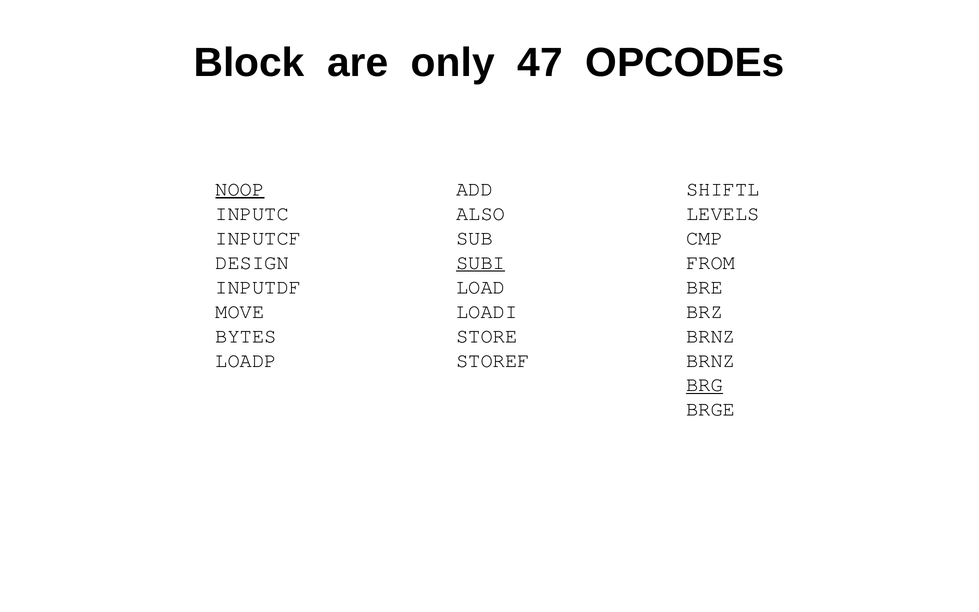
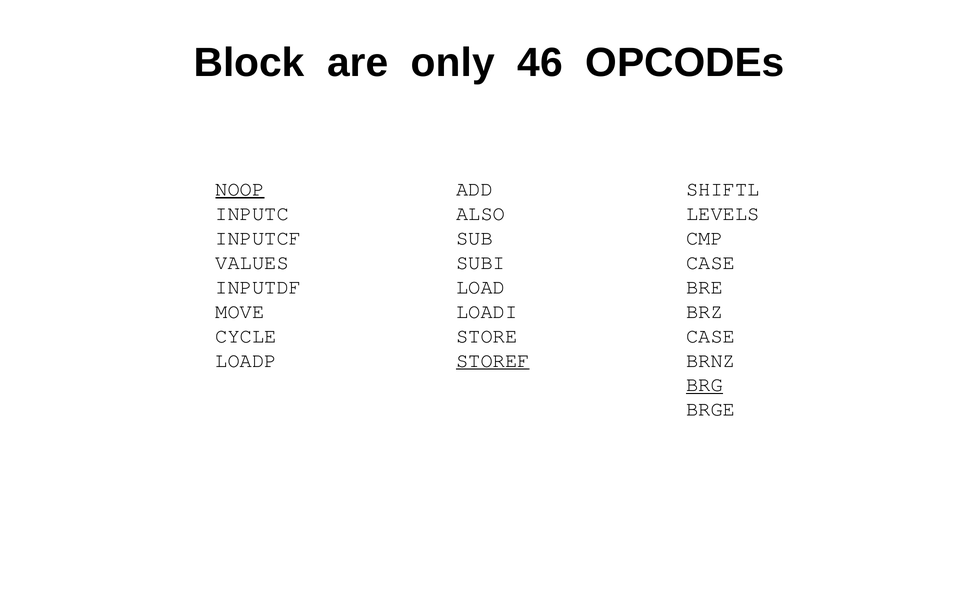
47: 47 -> 46 (540, 63)
DESIGN: DESIGN -> VALUES (252, 262)
SUBI underline: present -> none (481, 262)
FROM: FROM -> CASE (711, 262)
BYTES: BYTES -> CYCLE (246, 336)
BRNZ: BRNZ -> CASE (711, 336)
STOREF underline: none -> present (493, 360)
